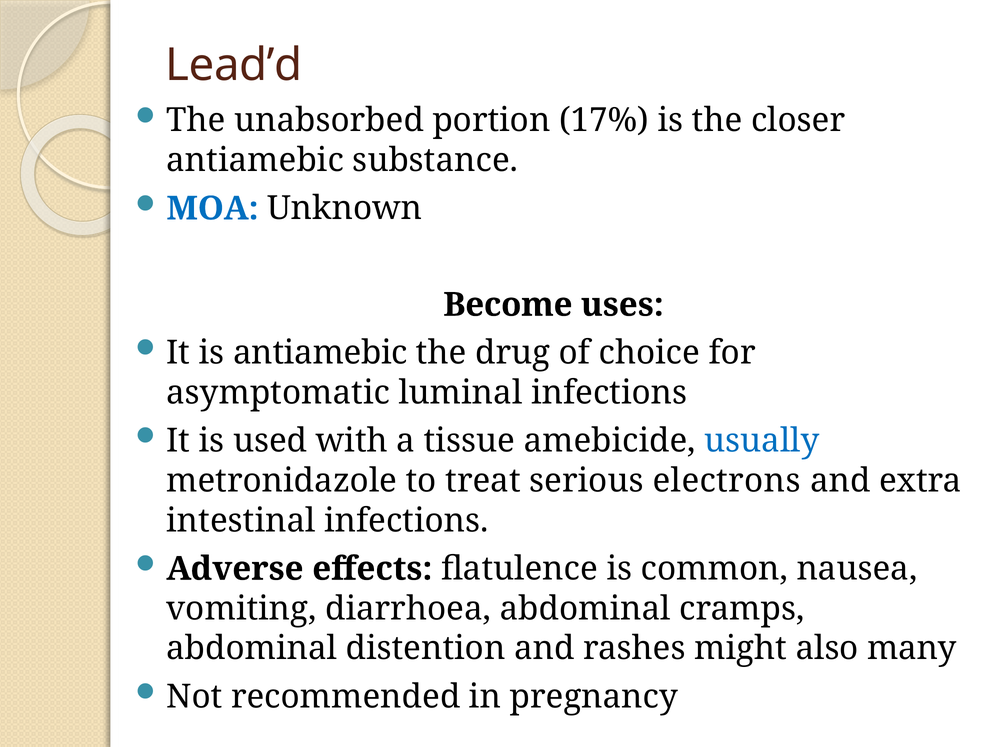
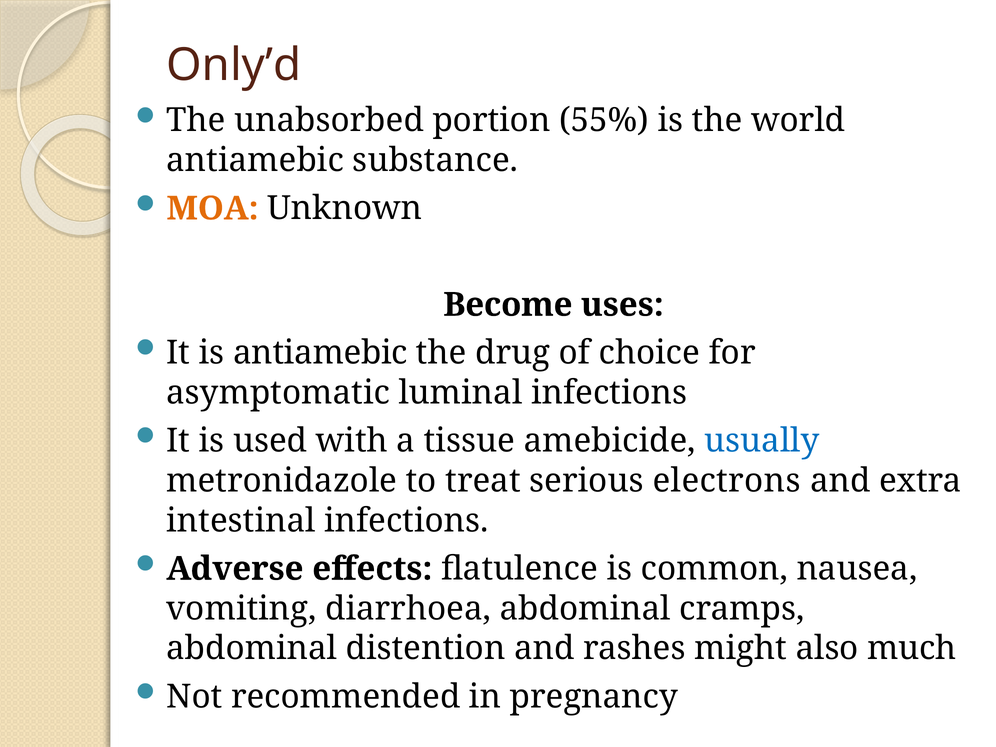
Lead’d: Lead’d -> Only’d (234, 65)
17%: 17% -> 55% (604, 121)
closer: closer -> world (798, 121)
MOA colour: blue -> orange (212, 209)
many: many -> much (912, 648)
